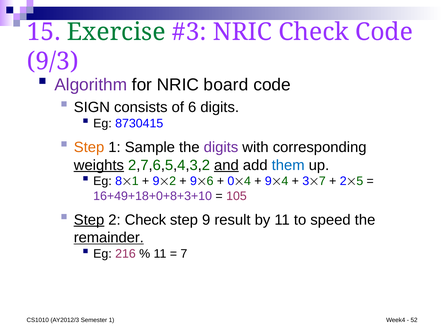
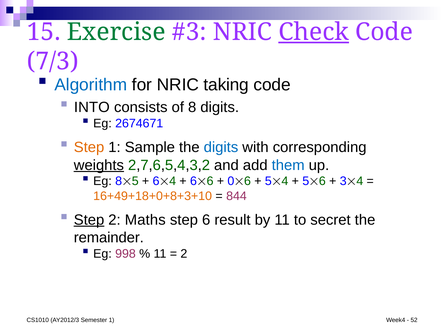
Check underline: none -> present (314, 32)
9/3: 9/3 -> 7/3 (53, 62)
Algorithm colour: purple -> blue (91, 85)
board: board -> taking (226, 85)
SIGN: SIGN -> INTO (92, 107)
of 6: 6 -> 8 (192, 107)
8730415: 8730415 -> 2674671 (139, 124)
digits colour: purple -> blue (221, 147)
and underline: present -> none (226, 165)
1: 1 -> 5 (135, 181)
9: 9 -> 6 (156, 181)
2: 2 -> 4 (173, 181)
9: 9 -> 6 (193, 181)
4: 4 -> 6 (247, 181)
9: 9 -> 5 (268, 181)
3: 3 -> 5 (306, 181)
7: 7 -> 6 (322, 181)
2: 2 -> 3 (343, 181)
5: 5 -> 4 (360, 181)
16+49+18+0+8+3+10 colour: purple -> orange (153, 196)
105: 105 -> 844 (236, 196)
2 Check: Check -> Maths (145, 220)
step 9: 9 -> 6 (206, 220)
speed: speed -> secret (330, 220)
remainder underline: present -> none (109, 238)
216: 216 -> 998 (125, 254)
7: 7 -> 2 (184, 254)
